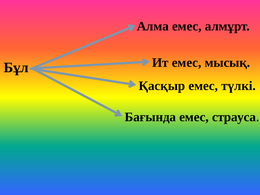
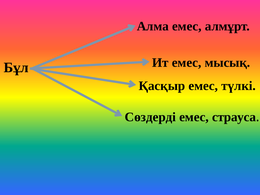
Бағында: Бағында -> Сөздерді (150, 117)
